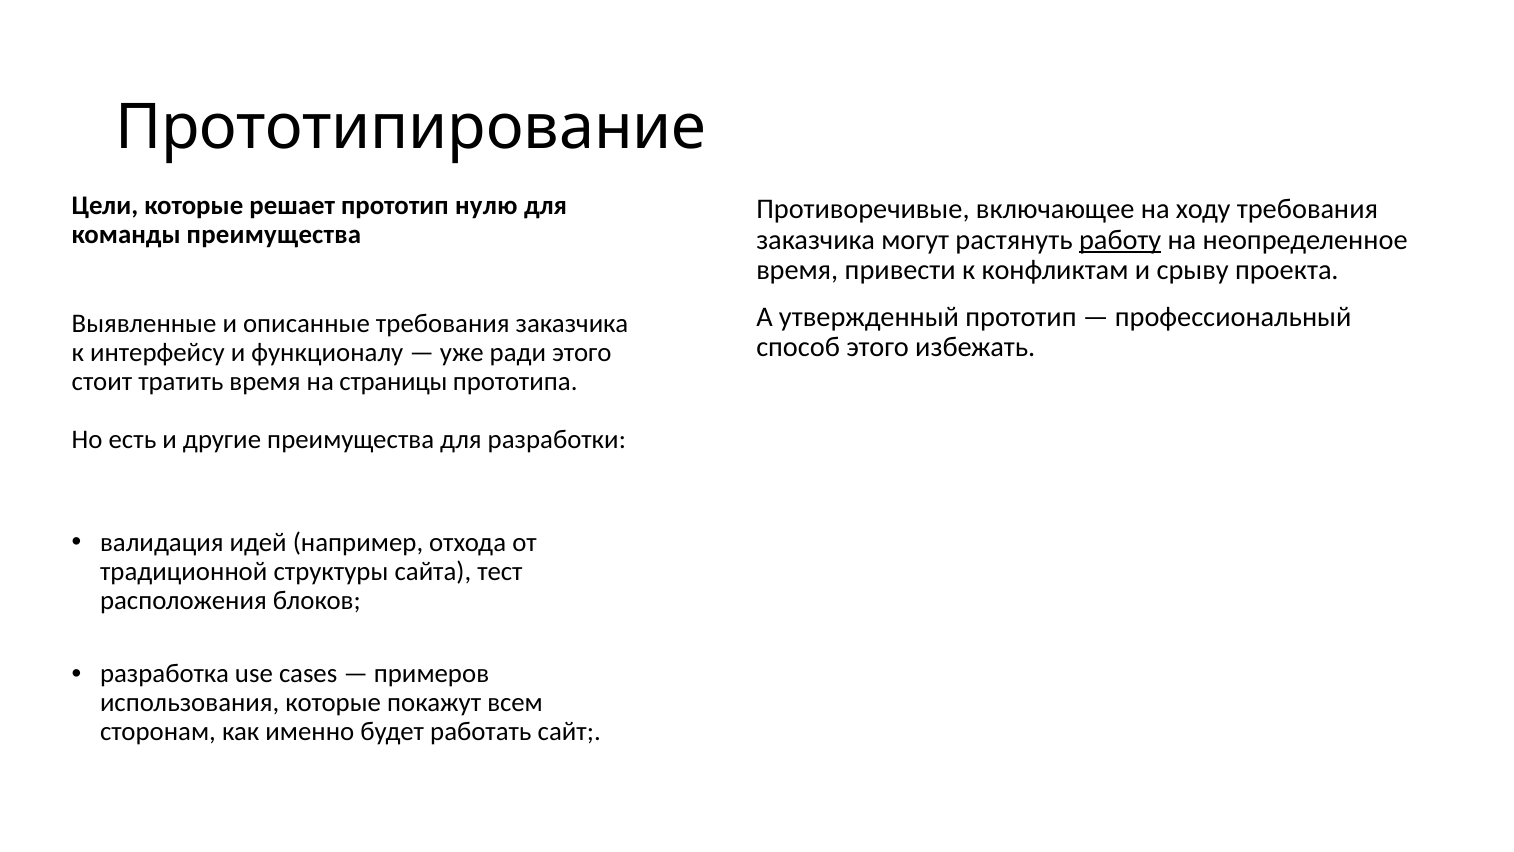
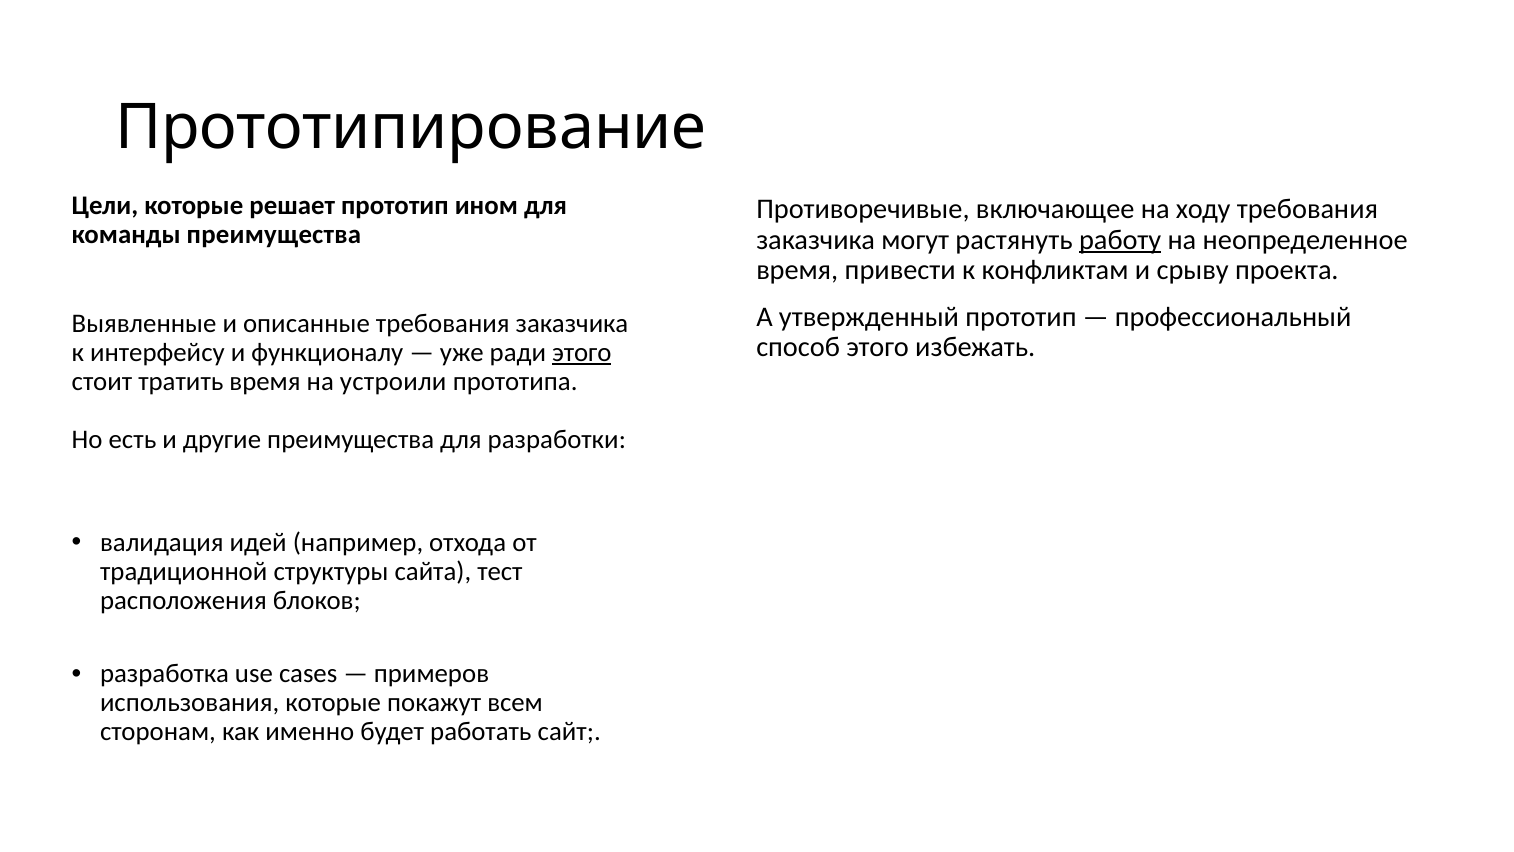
нулю: нулю -> ином (486, 205)
этого underline: none -> present (582, 353)
страницы: страницы -> устроили (393, 382)
